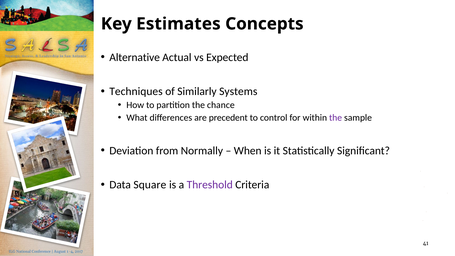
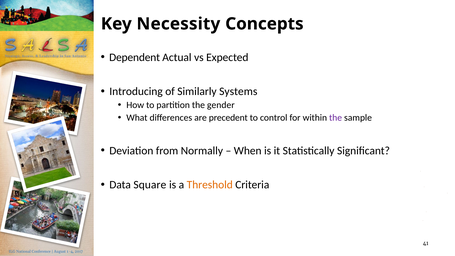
Estimates: Estimates -> Necessity (178, 24)
Alternative: Alternative -> Dependent (135, 57)
Techniques: Techniques -> Introducing (136, 91)
chance: chance -> gender (221, 105)
Threshold colour: purple -> orange (210, 185)
